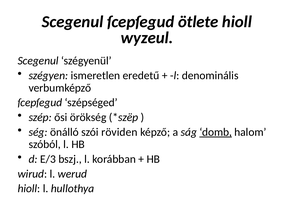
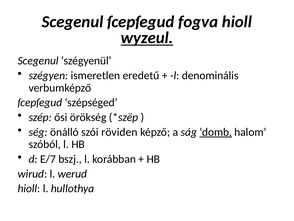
ötlete: ötlete -> fogva (198, 22)
wyzeul underline: none -> present (147, 38)
E/3: E/3 -> E/7 (48, 159)
